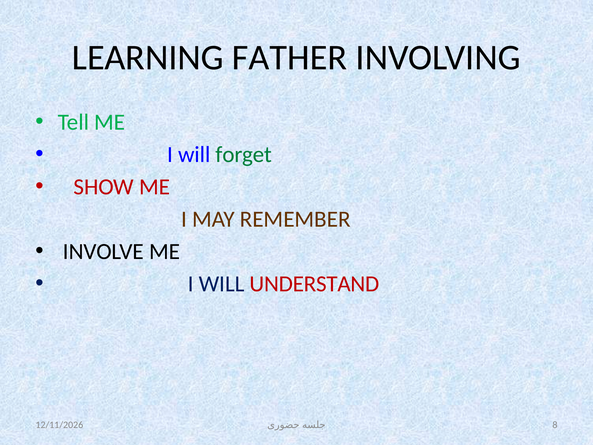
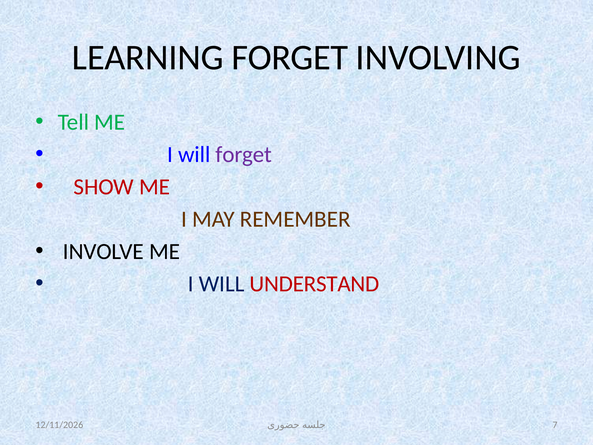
LEARNING FATHER: FATHER -> FORGET (290, 57)
forget colour: green -> purple (244, 155)
8: 8 -> 7 (555, 425)
